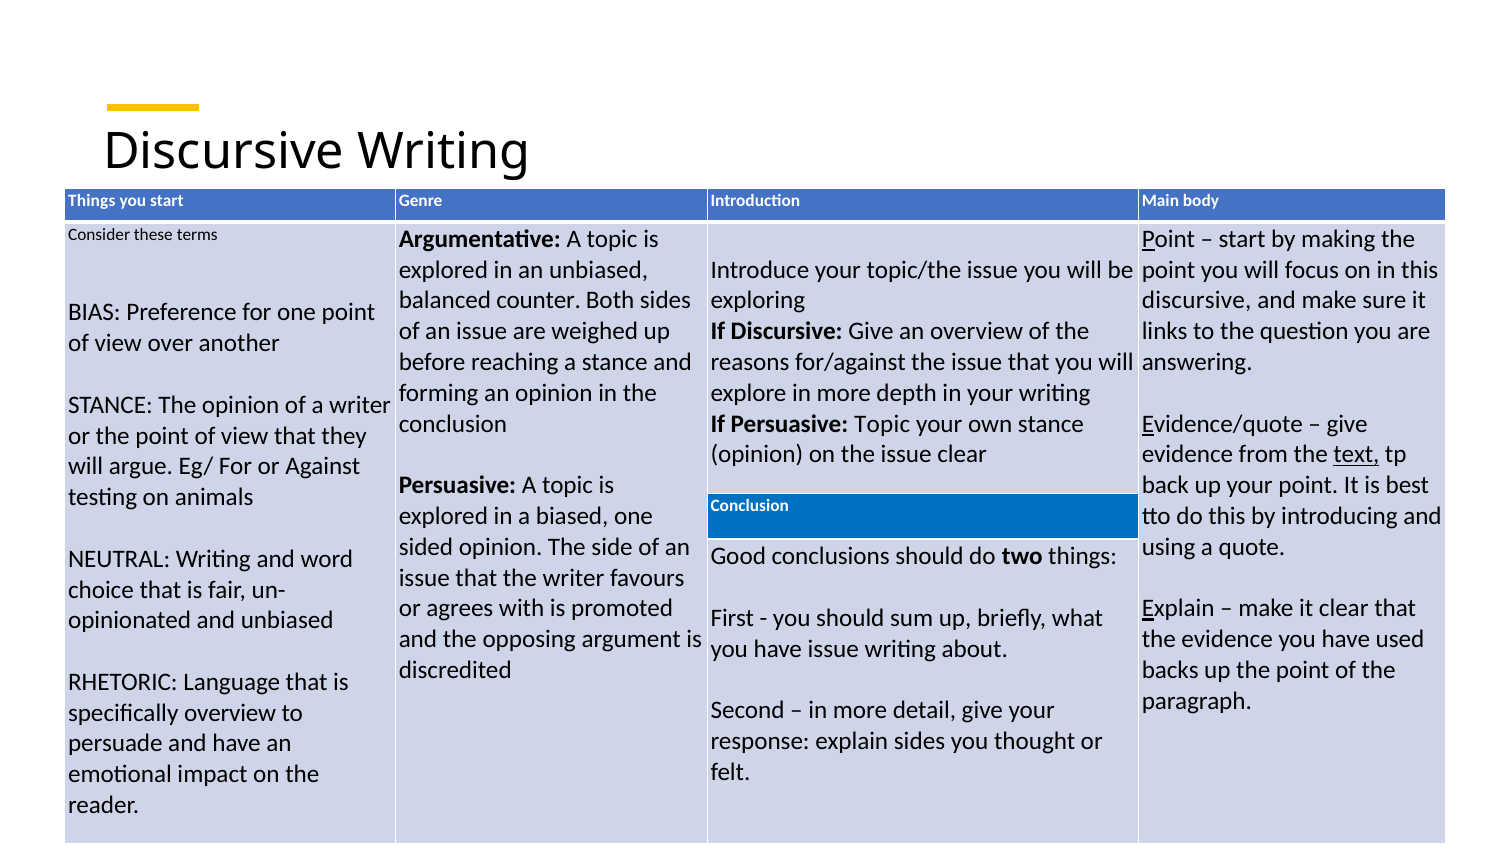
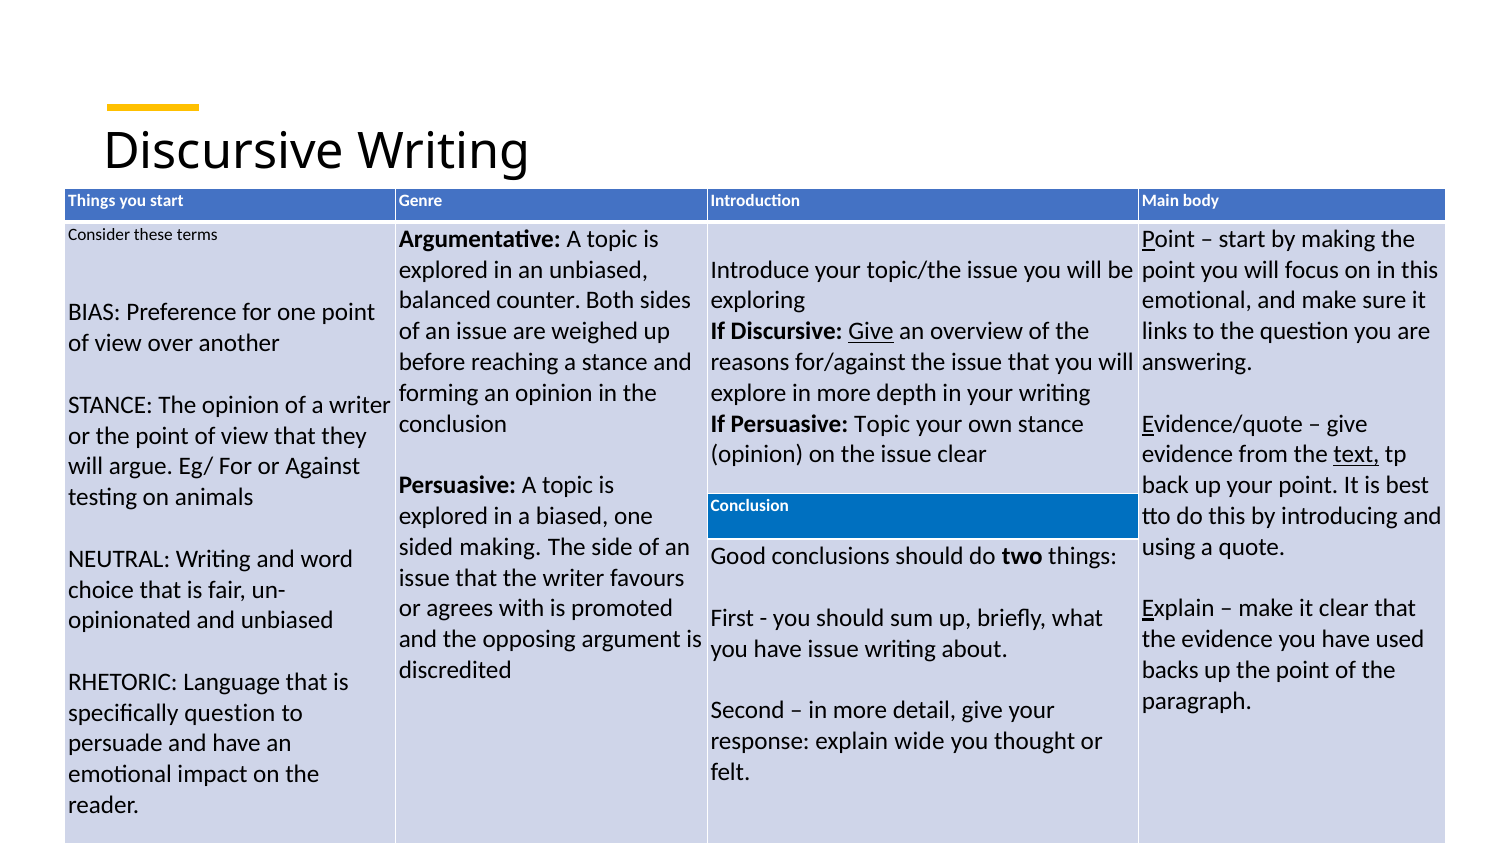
discursive: discursive -> emotional (1197, 301)
Give underline: none -> present (871, 331)
sided opinion: opinion -> making (500, 547)
specifically overview: overview -> question (230, 713)
explain sides: sides -> wide (919, 741)
